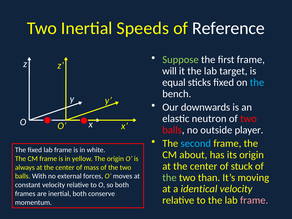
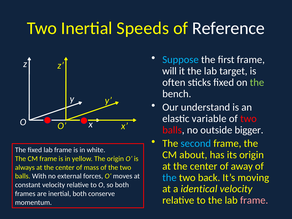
Suppose colour: light green -> light blue (181, 60)
equal: equal -> often (174, 82)
the colour: light blue -> light green (257, 82)
downwards: downwards -> understand (205, 107)
neutron: neutron -> variable (209, 119)
player: player -> bigger (249, 130)
stuck: stuck -> away (242, 166)
the colour: light green -> light blue (169, 178)
than: than -> back (209, 178)
